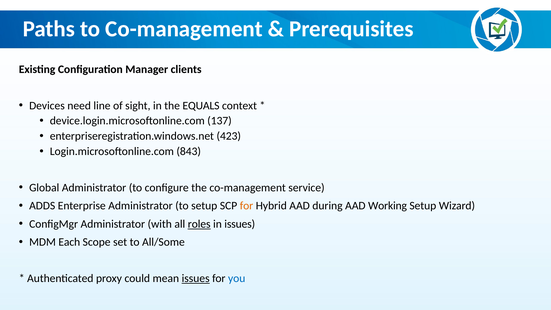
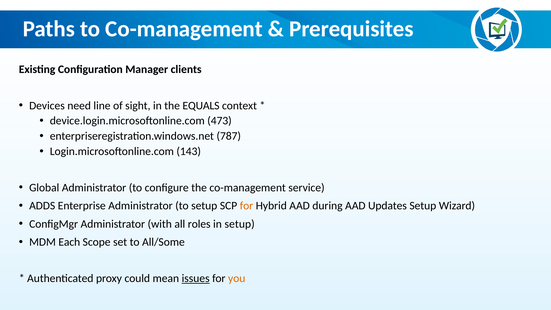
137: 137 -> 473 (220, 121)
423: 423 -> 787 (229, 136)
843: 843 -> 143 (189, 151)
Working: Working -> Updates (387, 206)
roles underline: present -> none (199, 224)
in issues: issues -> setup (240, 224)
you colour: blue -> orange (237, 278)
